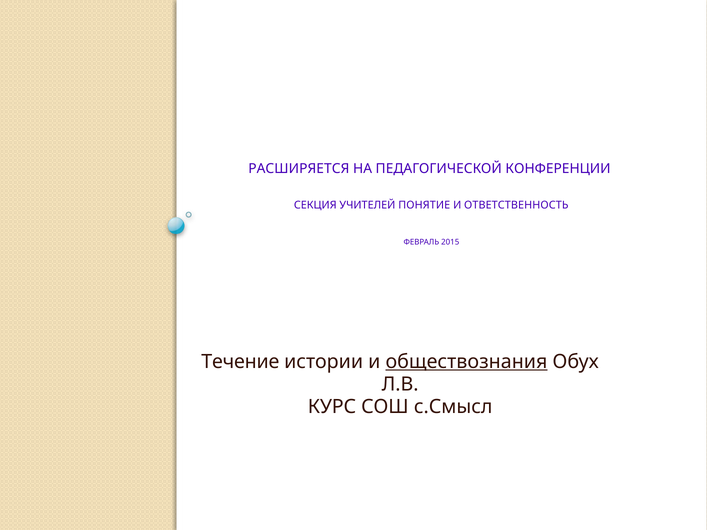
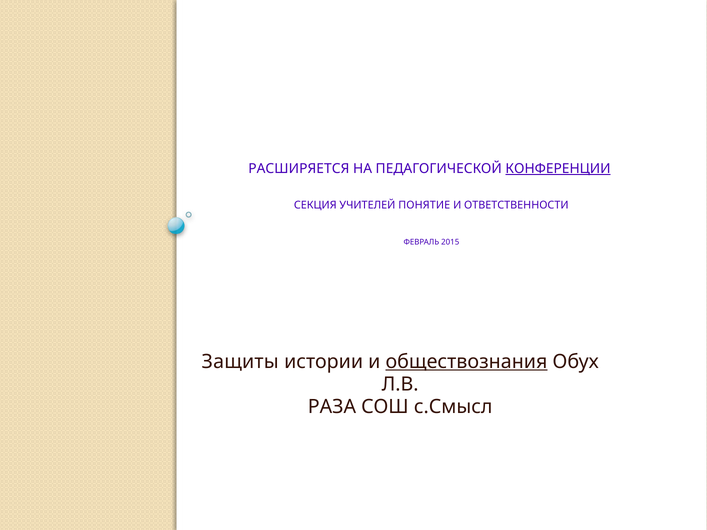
КОНФЕРЕНЦИИ underline: none -> present (558, 169)
ОТВЕТСТВЕННОСТЬ: ОТВЕТСТВЕННОСТЬ -> ОТВЕТСТВЕННОСТИ (516, 206)
Течение: Течение -> Защиты (240, 362)
КУРС: КУРС -> РАЗА (332, 407)
